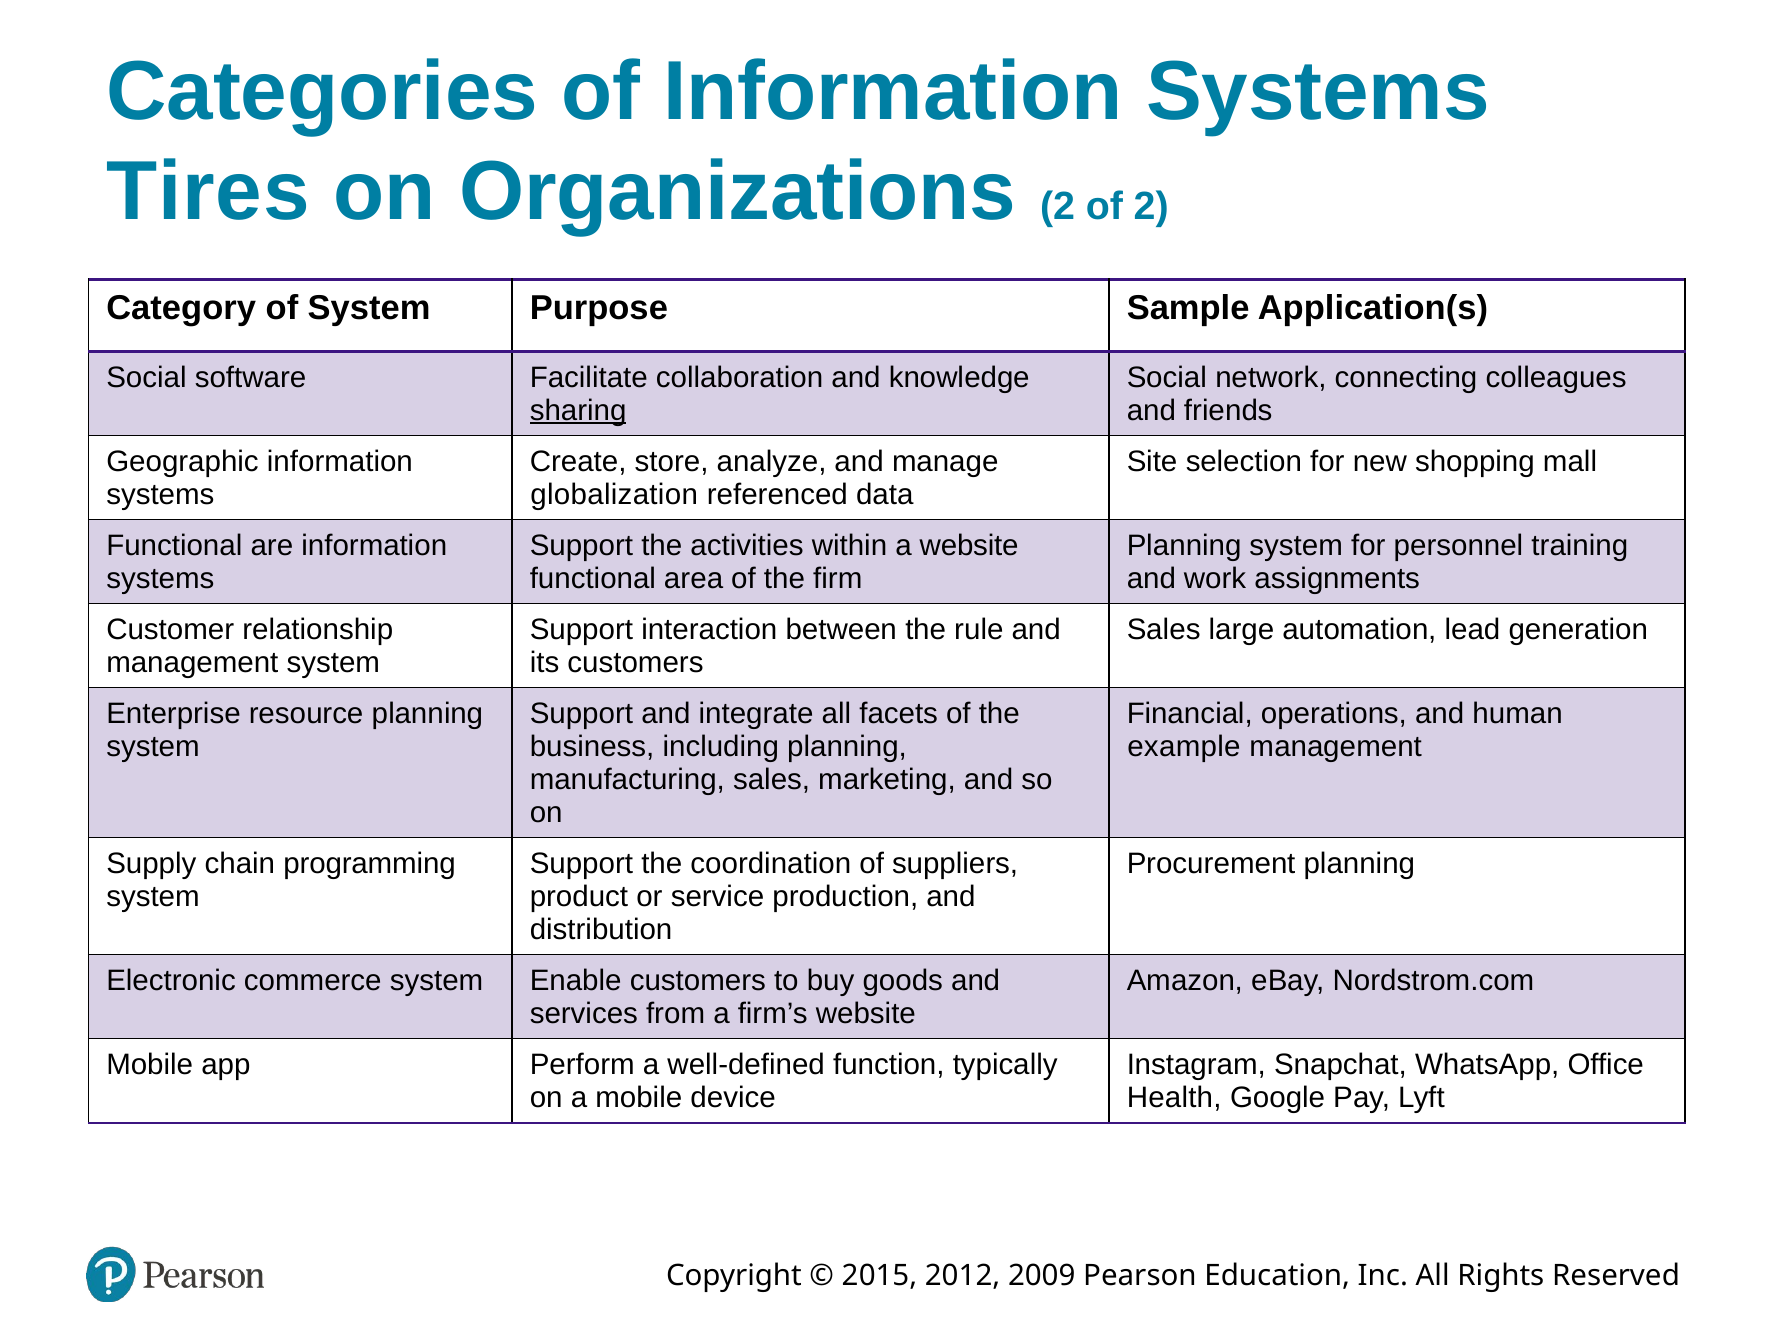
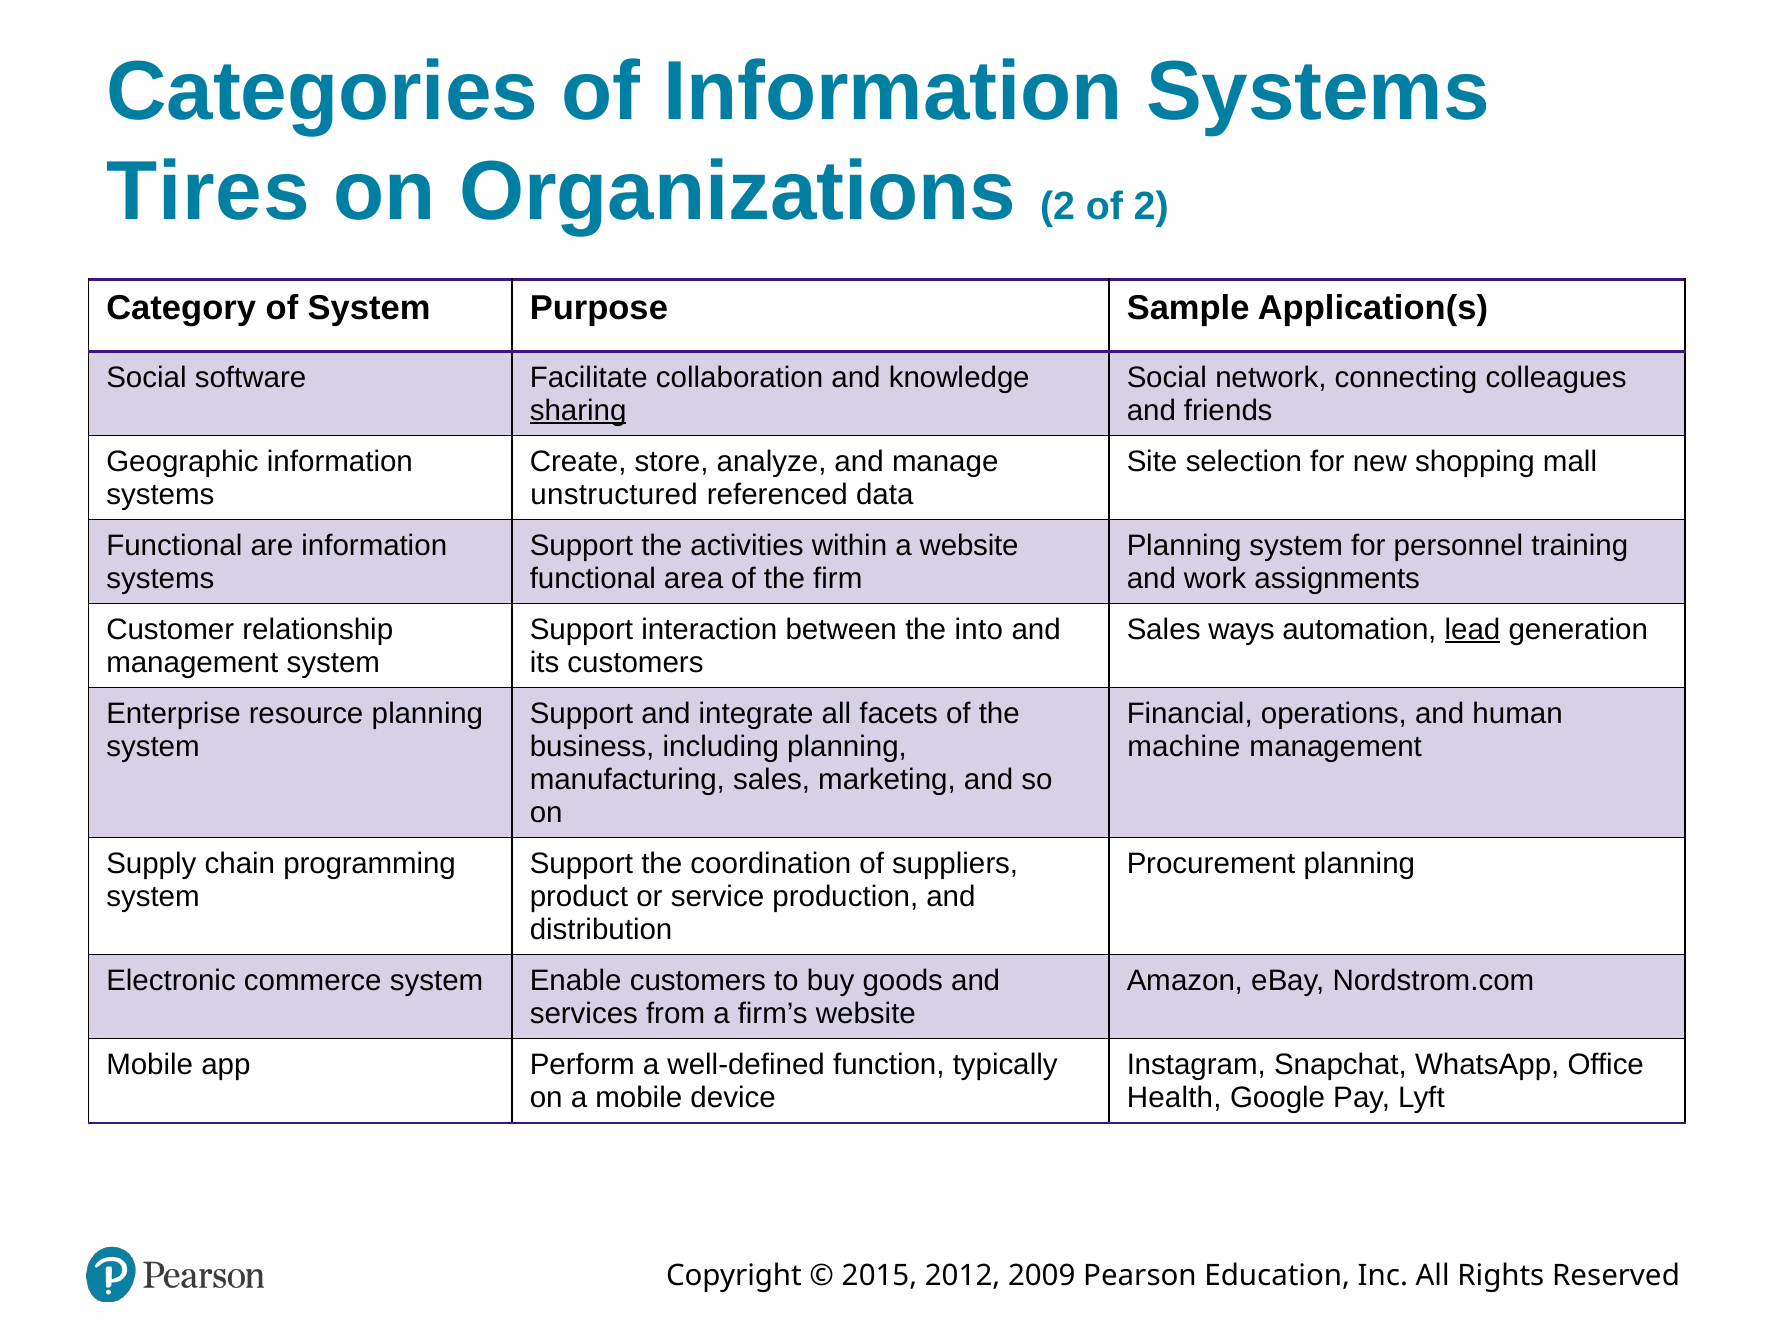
globalization: globalization -> unstructured (614, 494)
rule: rule -> into (979, 629)
large: large -> ways (1242, 629)
lead underline: none -> present (1473, 629)
example: example -> machine (1184, 746)
